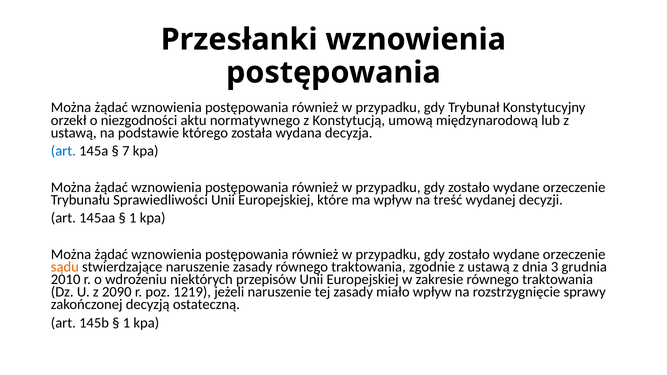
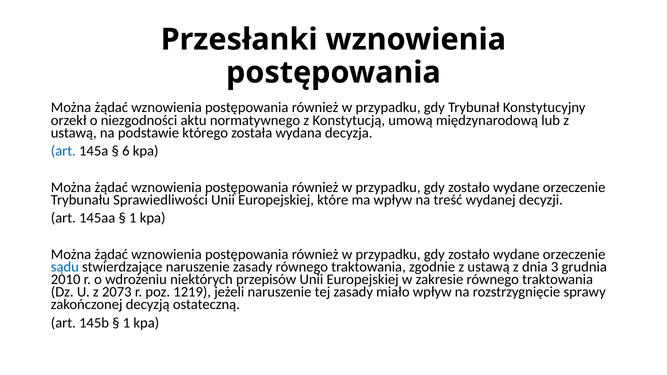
7: 7 -> 6 (126, 151)
sądu colour: orange -> blue (65, 267)
2090: 2090 -> 2073 (117, 292)
